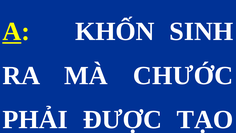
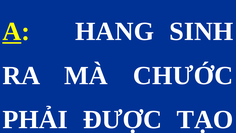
KHỐN: KHỐN -> HANG (115, 31)
